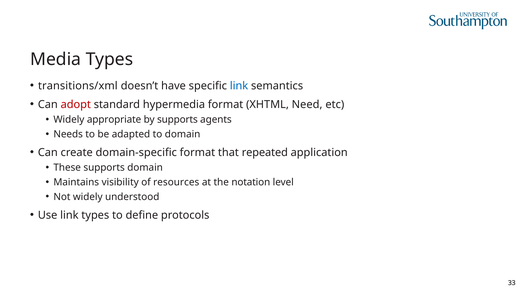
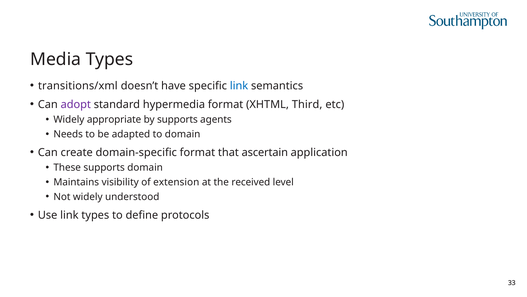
adopt colour: red -> purple (76, 104)
Need: Need -> Third (307, 104)
repeated: repeated -> ascertain (265, 152)
resources: resources -> extension (176, 182)
notation: notation -> received (251, 182)
